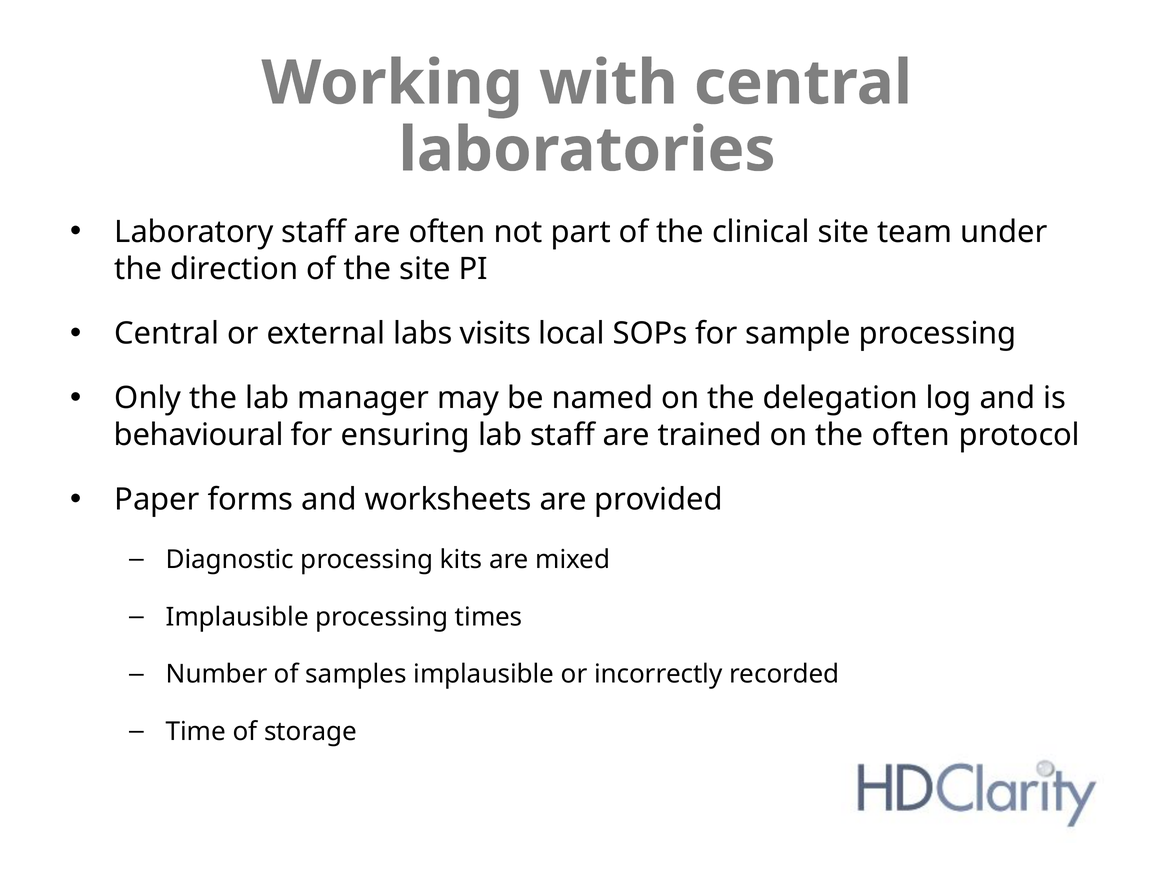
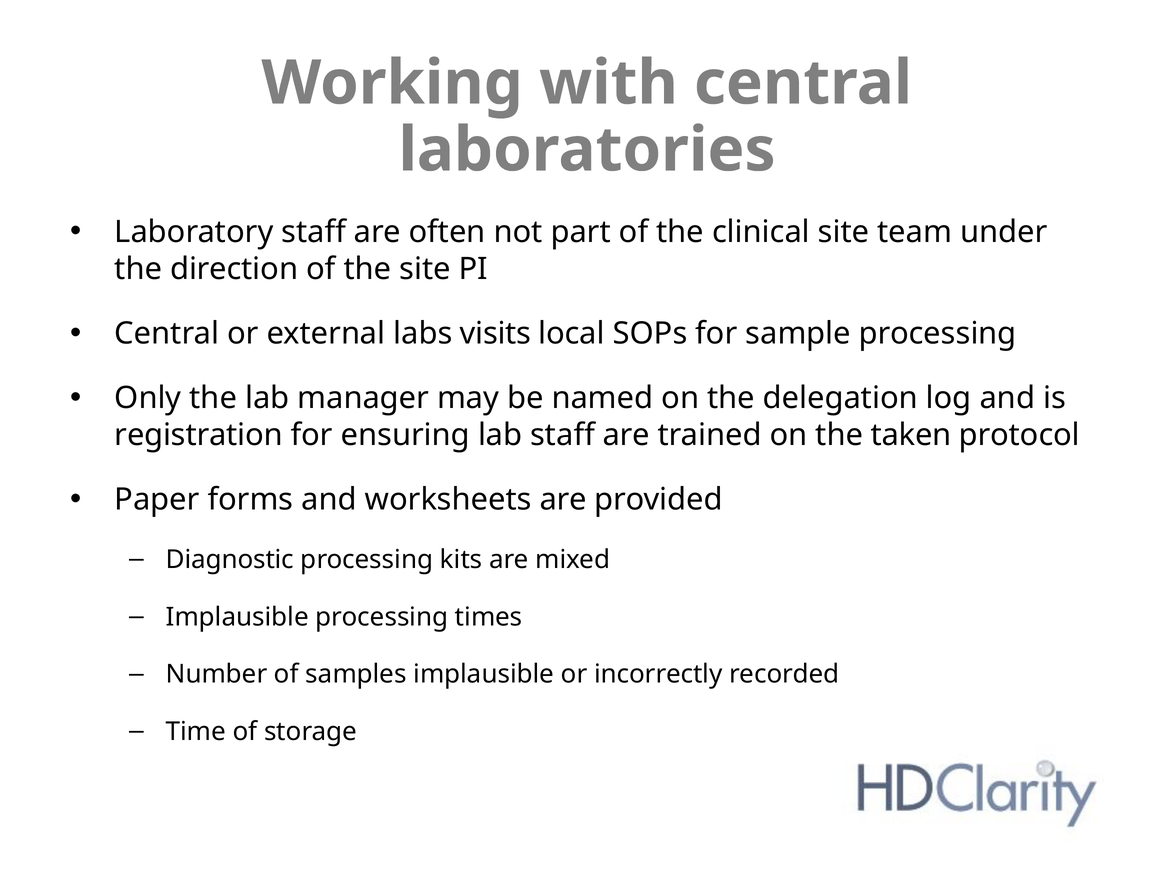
behavioural: behavioural -> registration (199, 435)
the often: often -> taken (911, 435)
